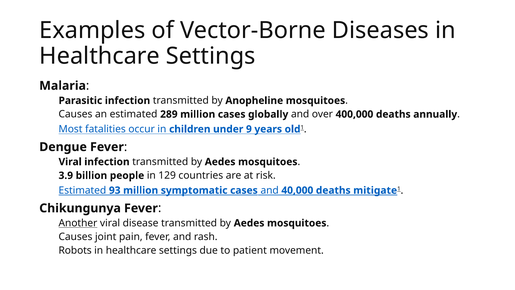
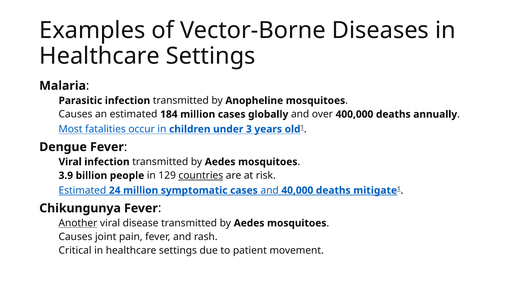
289: 289 -> 184 (169, 114)
9: 9 -> 3 (249, 129)
countries underline: none -> present (201, 175)
93: 93 -> 24 (115, 190)
Robots: Robots -> Critical (75, 250)
